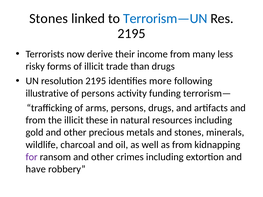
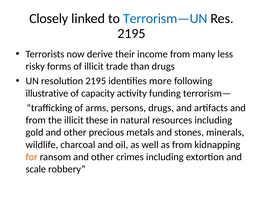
Stones: Stones -> Closely (49, 19)
of persons: persons -> capacity (98, 93)
for colour: purple -> orange (32, 157)
have: have -> scale (36, 169)
